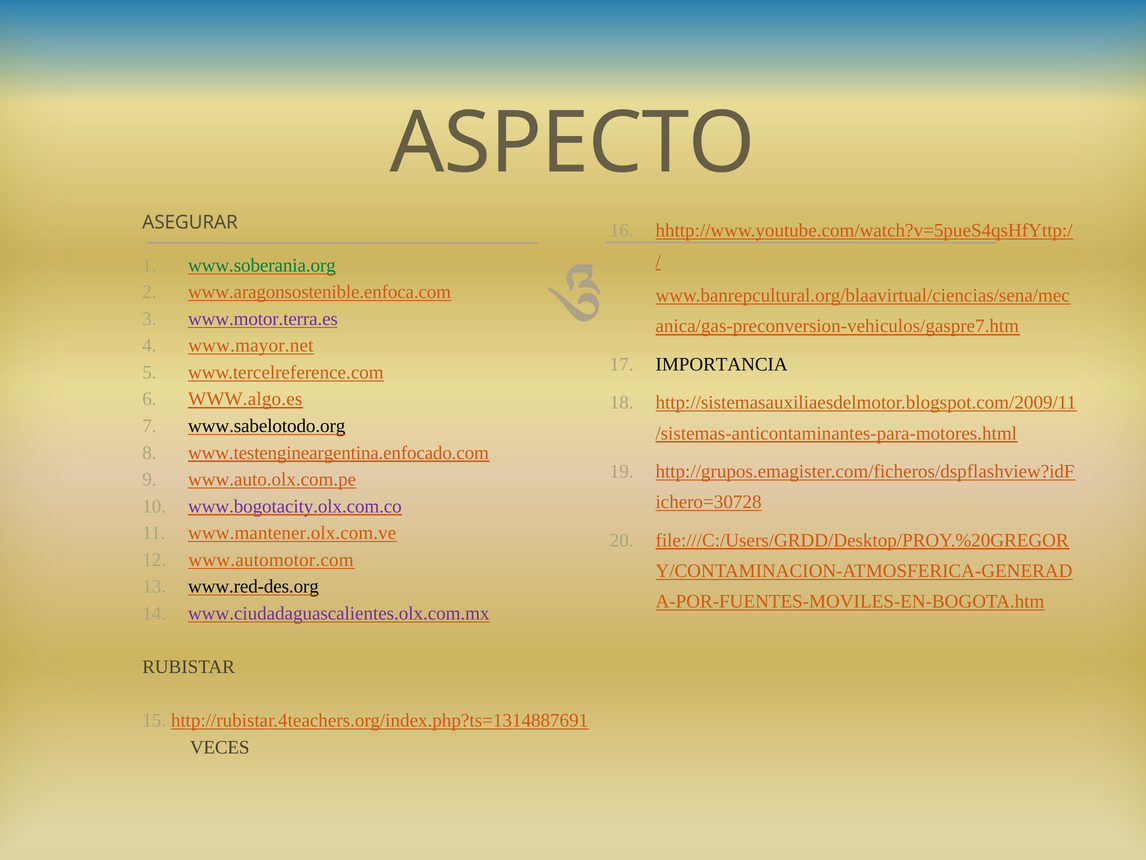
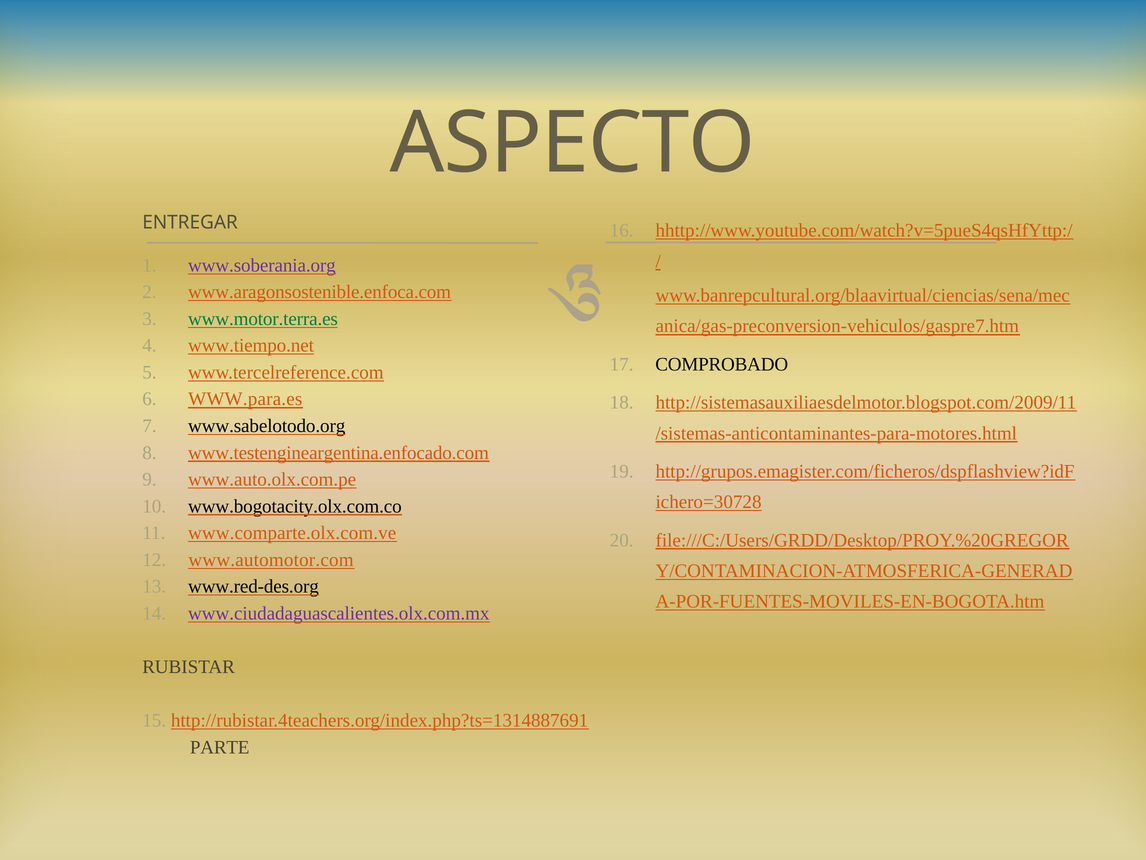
ASEGURAR: ASEGURAR -> ENTREGAR (190, 222)
www.soberania.org colour: green -> purple (262, 265)
www.motor.terra.es colour: purple -> green (263, 319)
www.mayor.net: www.mayor.net -> www.tiempo.net (251, 345)
IMPORTANCIA: IMPORTANCIA -> COMPROBADO (722, 364)
WWW.algo.es: WWW.algo.es -> WWW.para.es (245, 399)
www.bogotacity.olx.com.co colour: purple -> black (295, 506)
www.mantener.olx.com.ve: www.mantener.olx.com.ve -> www.comparte.olx.com.ve (292, 533)
VECES: VECES -> PARTE (220, 747)
